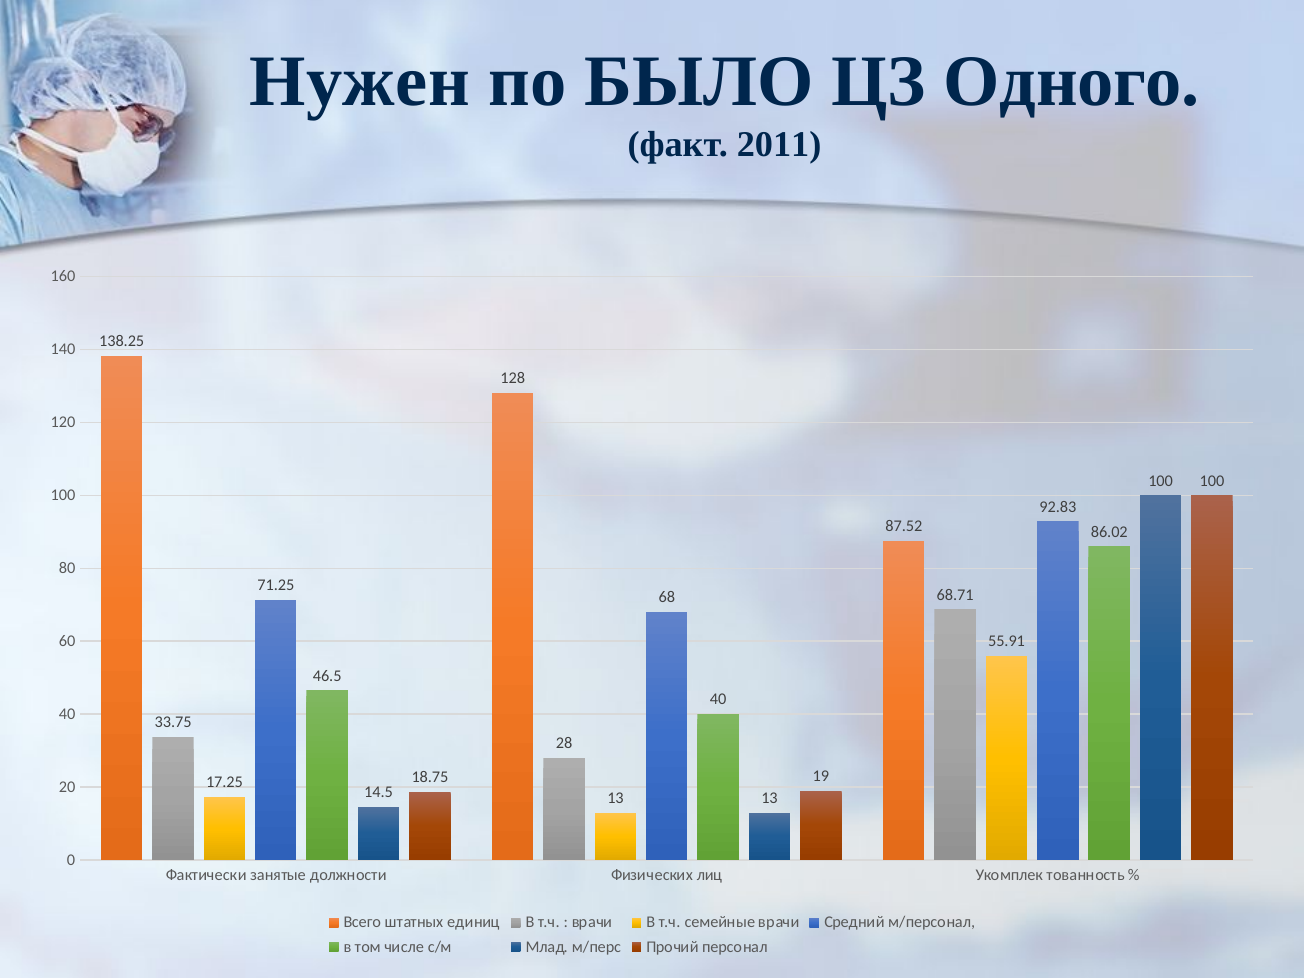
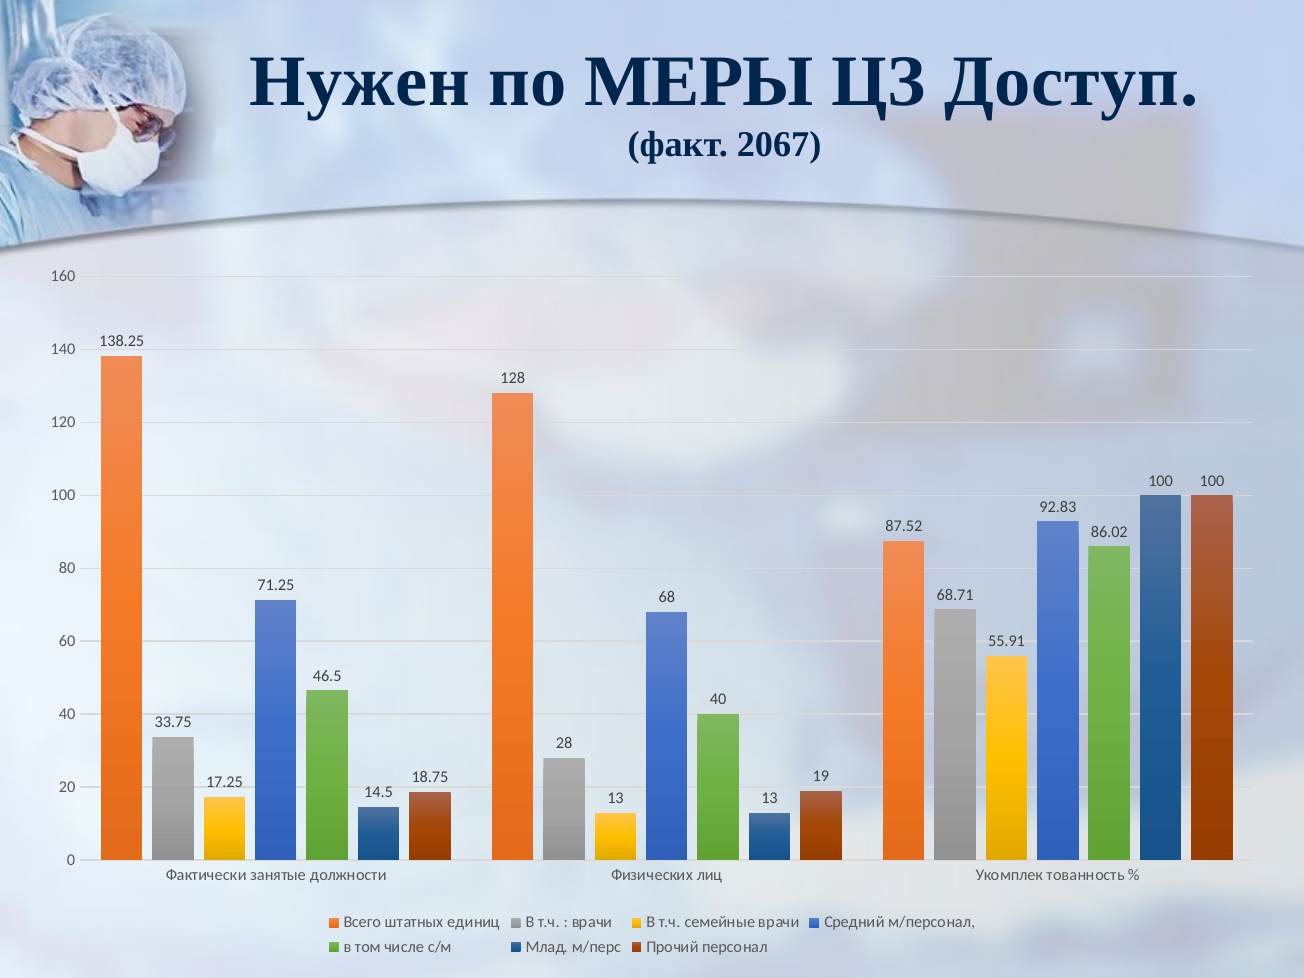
БЫЛО: БЫЛО -> МЕРЫ (699, 82)
Одного: Одного -> Доступ (1071, 82)
2011: 2011 -> 2067 (779, 145)
